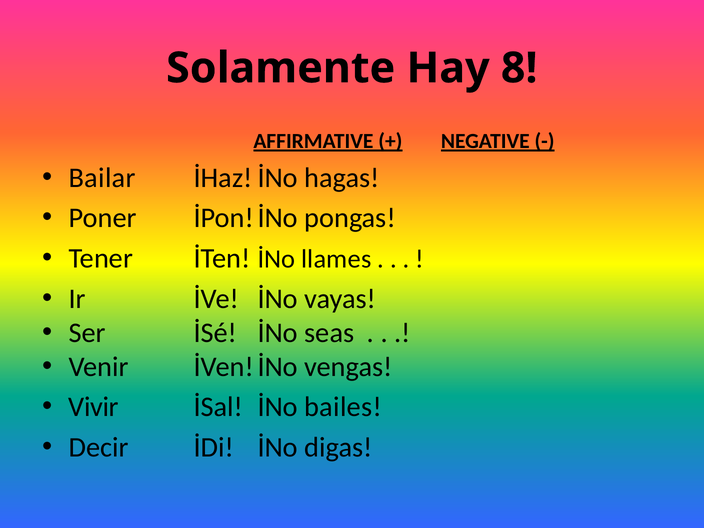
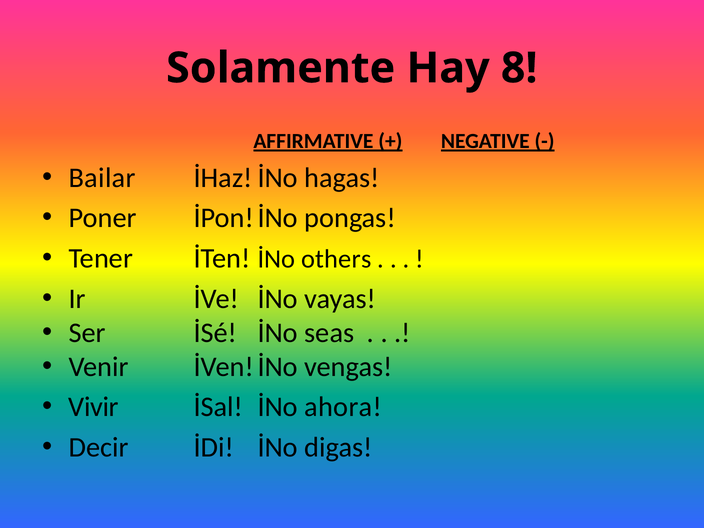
llames: llames -> others (336, 259)
bailes: bailes -> ahora (343, 407)
